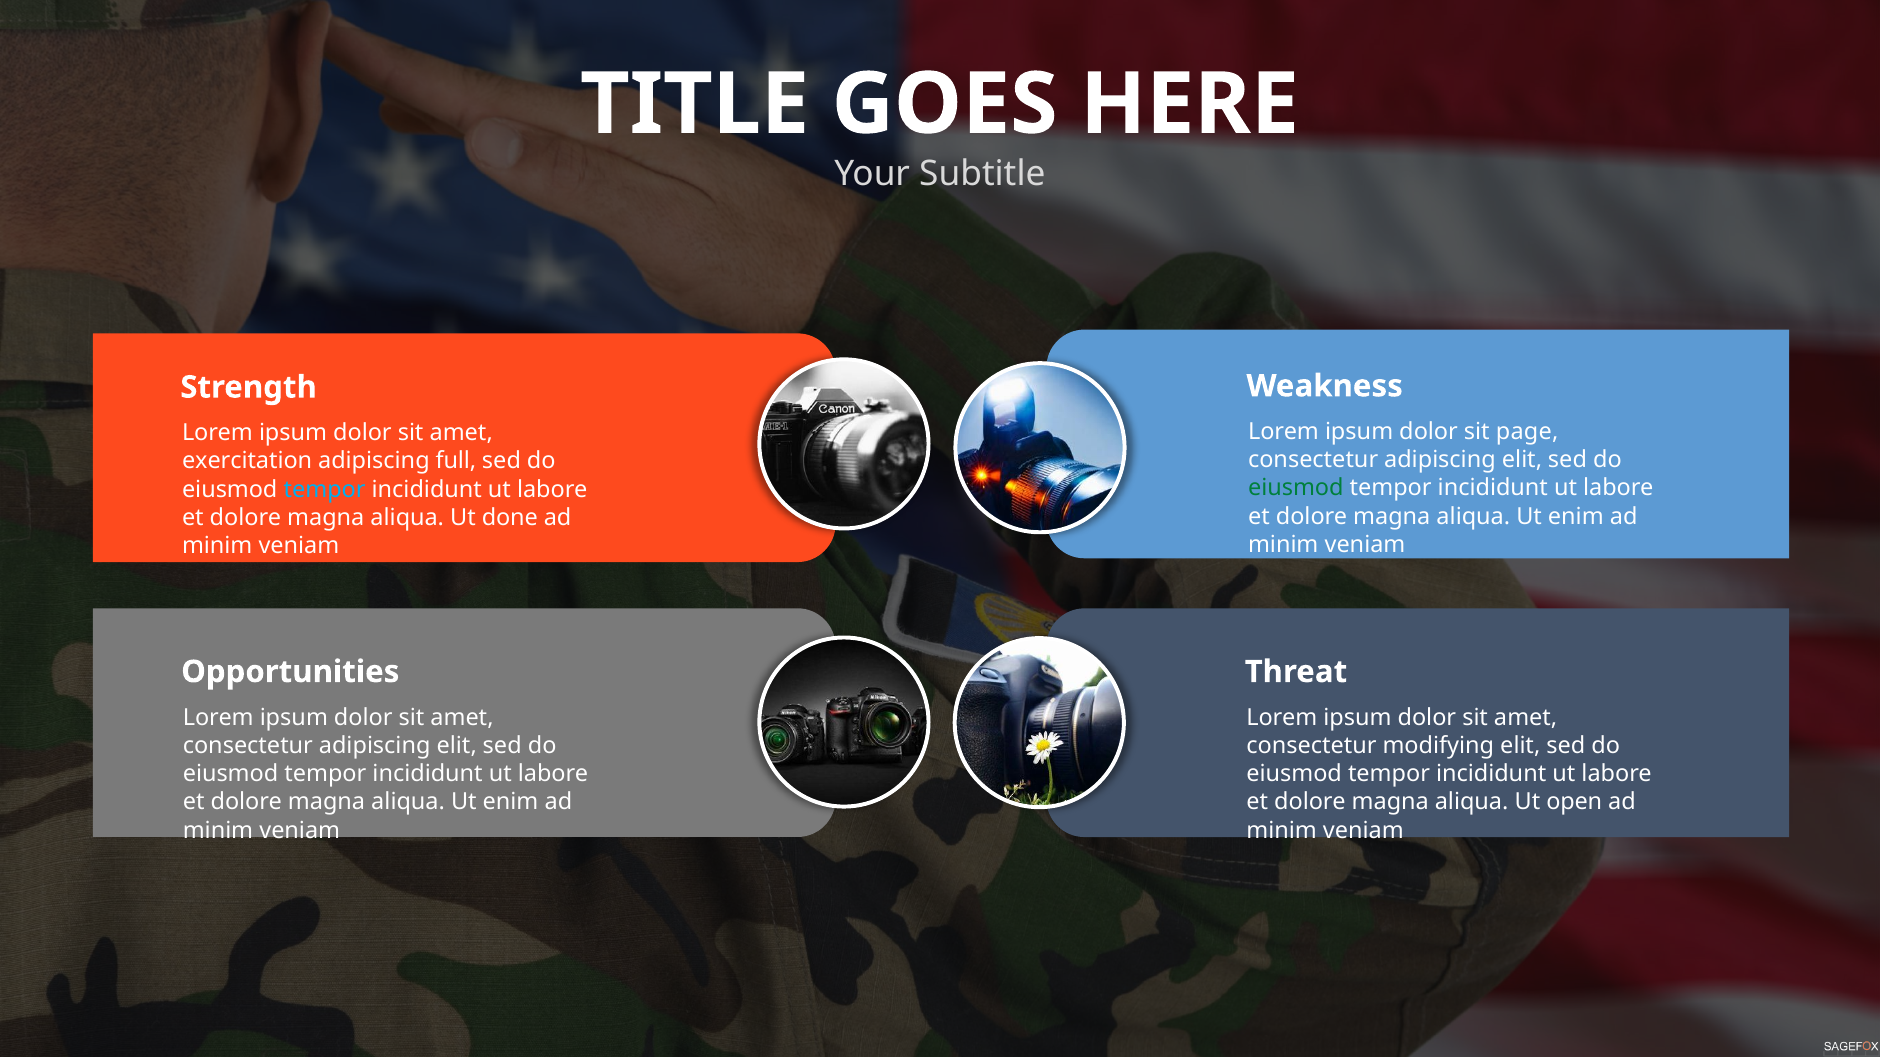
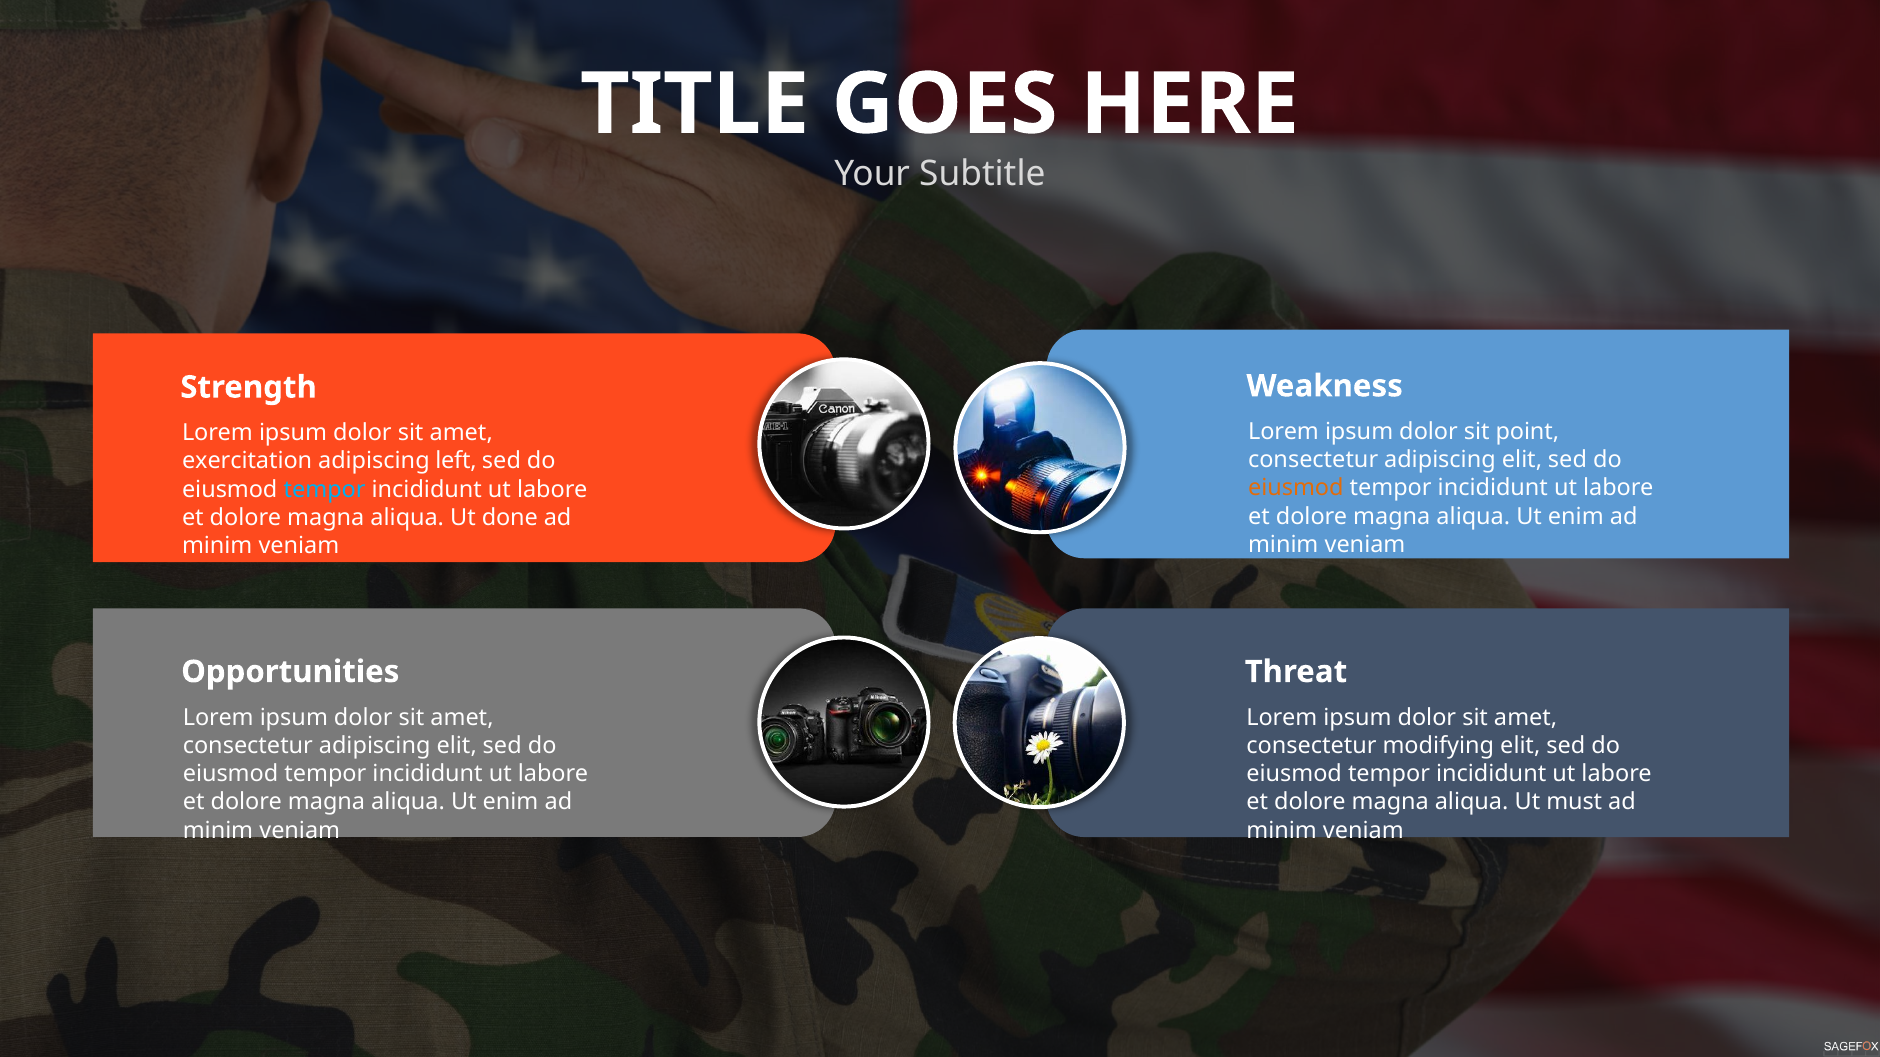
page: page -> point (1527, 432)
full: full -> left (456, 461)
eiusmod colour: green -> orange (1296, 488)
open: open -> must (1574, 802)
